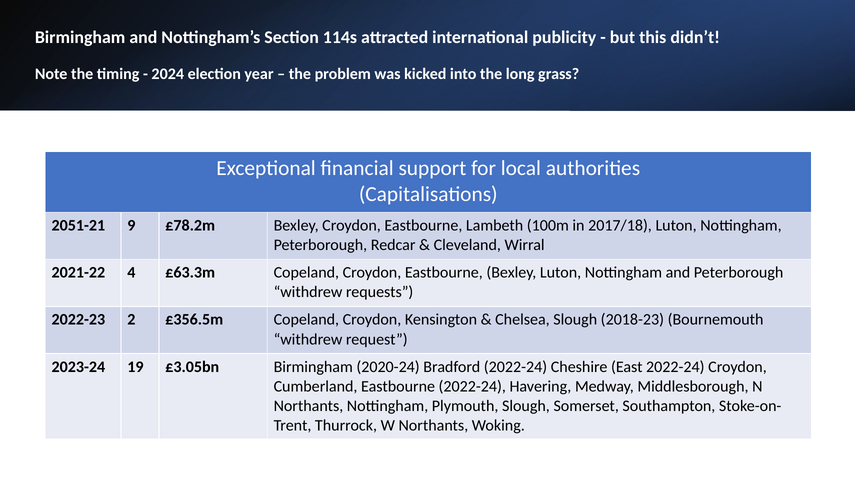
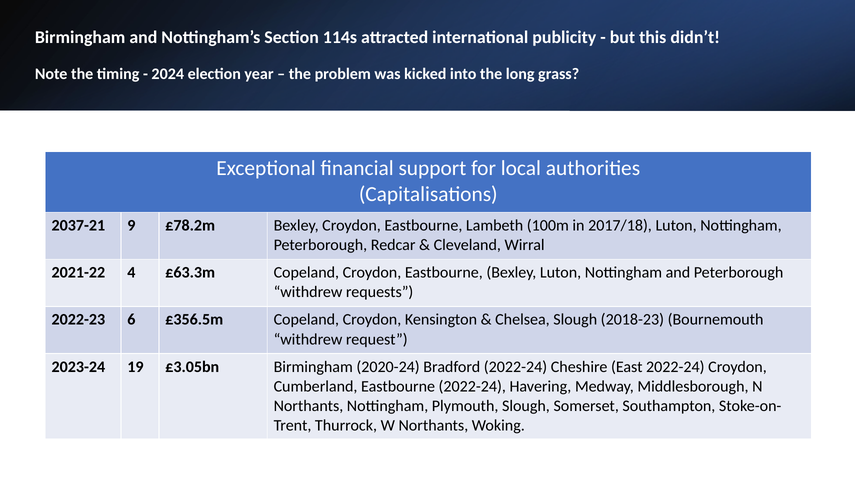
2051-21: 2051-21 -> 2037-21 (78, 225)
2: 2 -> 6 (131, 320)
